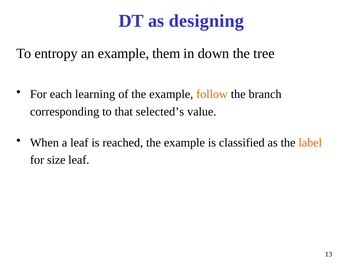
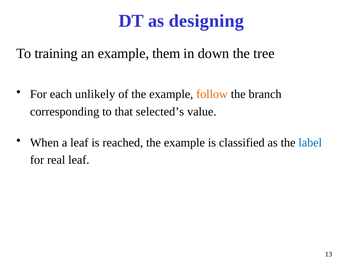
entropy: entropy -> training (56, 54)
learning: learning -> unlikely (95, 94)
label colour: orange -> blue (310, 143)
size: size -> real (56, 160)
